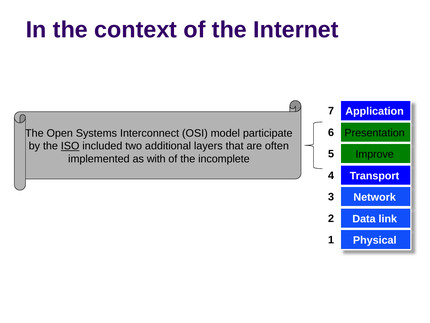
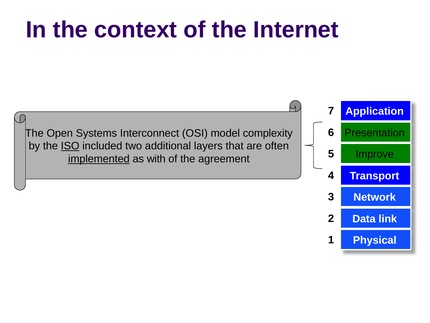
participate: participate -> complexity (268, 133)
implemented underline: none -> present (99, 159)
incomplete: incomplete -> agreement (224, 159)
